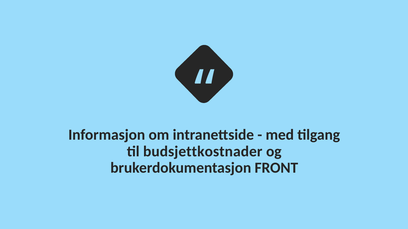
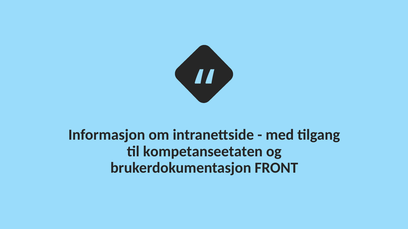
budsjettkostnader: budsjettkostnader -> kompetanseetaten (203, 152)
